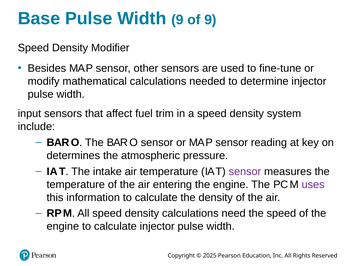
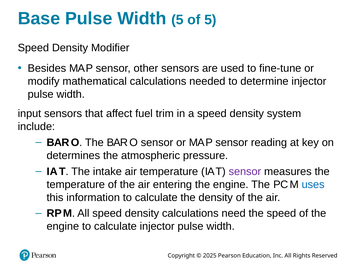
Width 9: 9 -> 5 (178, 20)
of 9: 9 -> 5 (210, 20)
uses colour: purple -> blue (313, 185)
